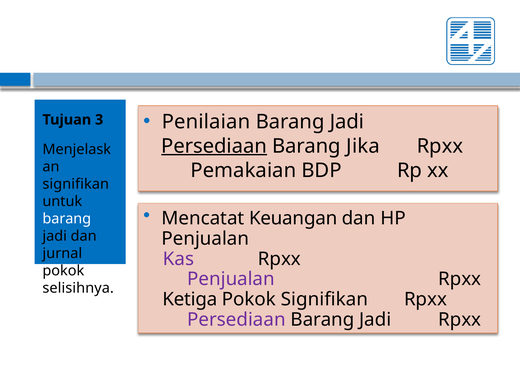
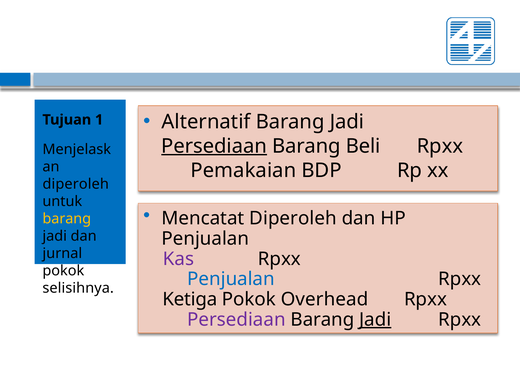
Penilaian: Penilaian -> Alternatif (206, 122)
3: 3 -> 1 (99, 120)
Jika: Jika -> Beli (363, 146)
signifikan: signifikan -> diperoleh (76, 184)
Mencatat Keuangan: Keuangan -> Diperoleh (293, 218)
barang colour: white -> yellow (67, 219)
Penjualan colour: purple -> blue (231, 279)
Pokok Signifikan: Signifikan -> Overhead (325, 299)
Jadi underline: none -> present (375, 320)
